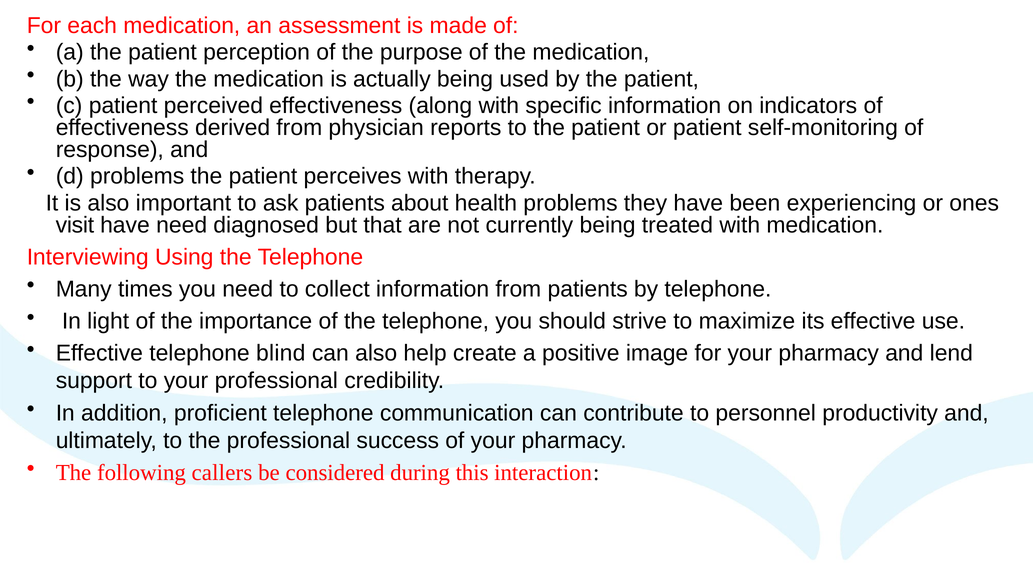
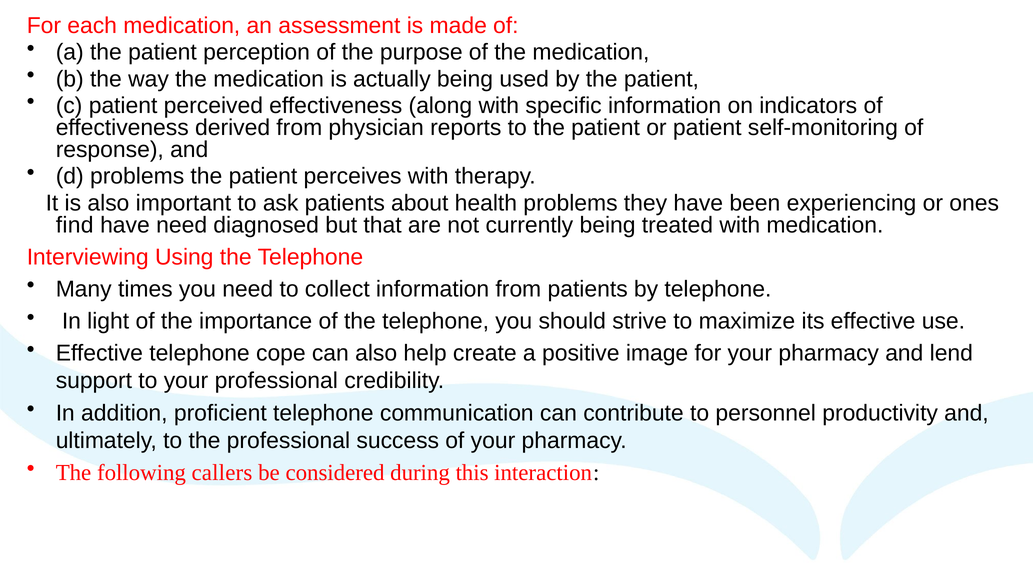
visit: visit -> find (75, 225)
blind: blind -> cope (281, 353)
